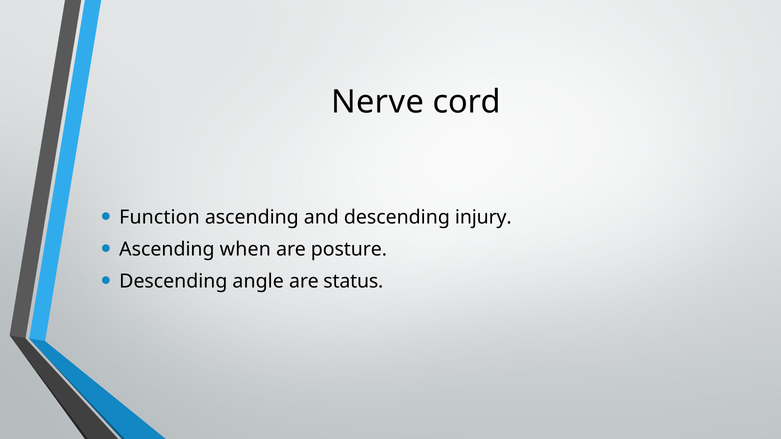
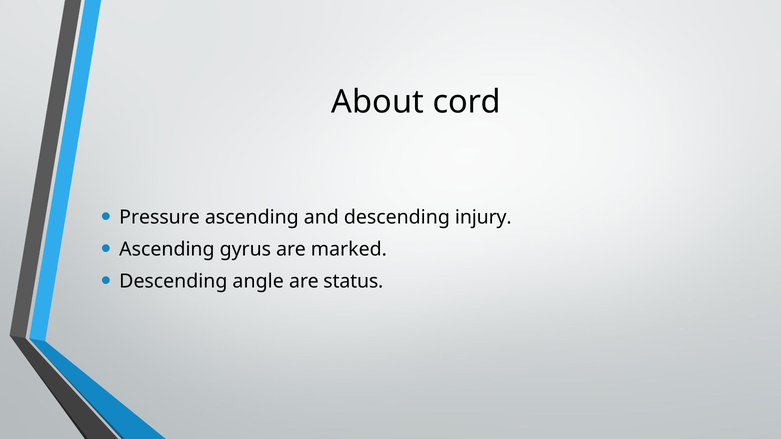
Nerve: Nerve -> About (378, 102)
Function: Function -> Pressure (160, 217)
when: when -> gyrus (245, 250)
posture: posture -> marked (349, 250)
